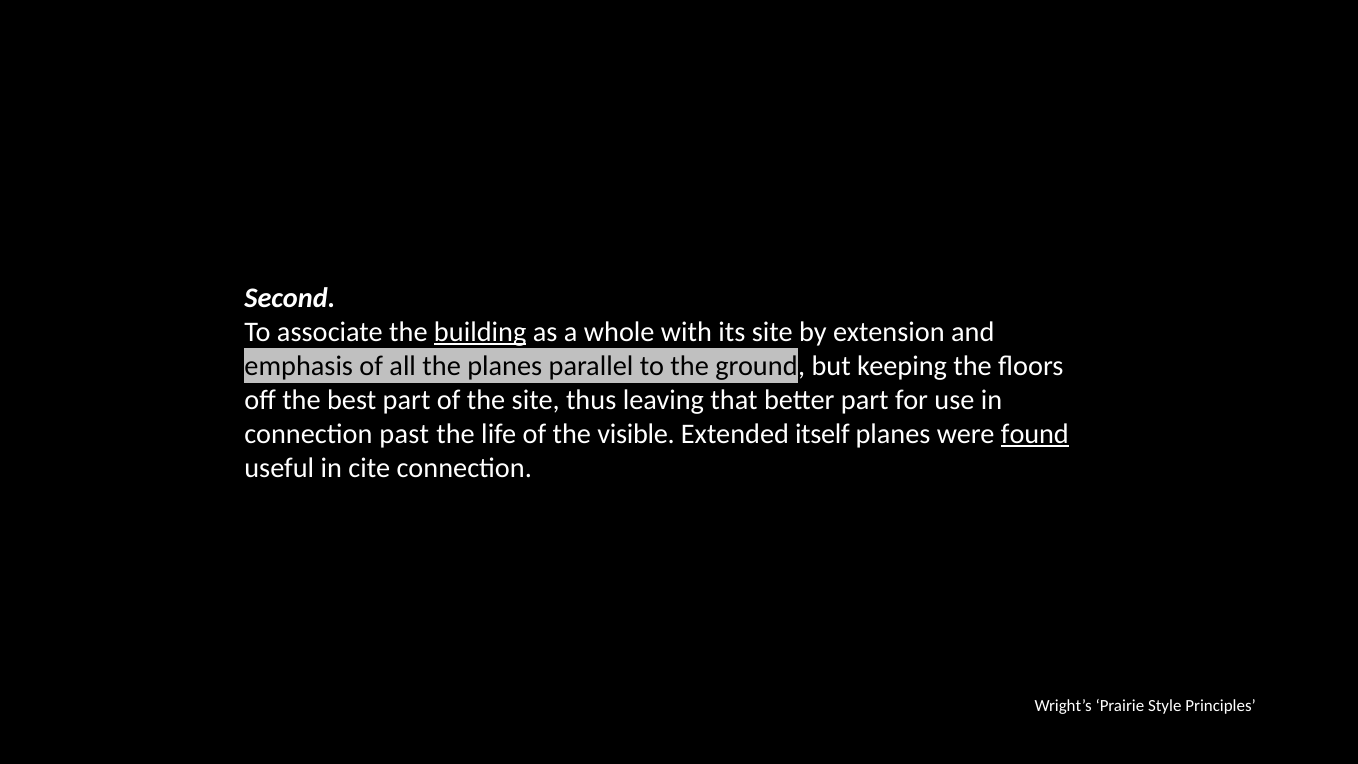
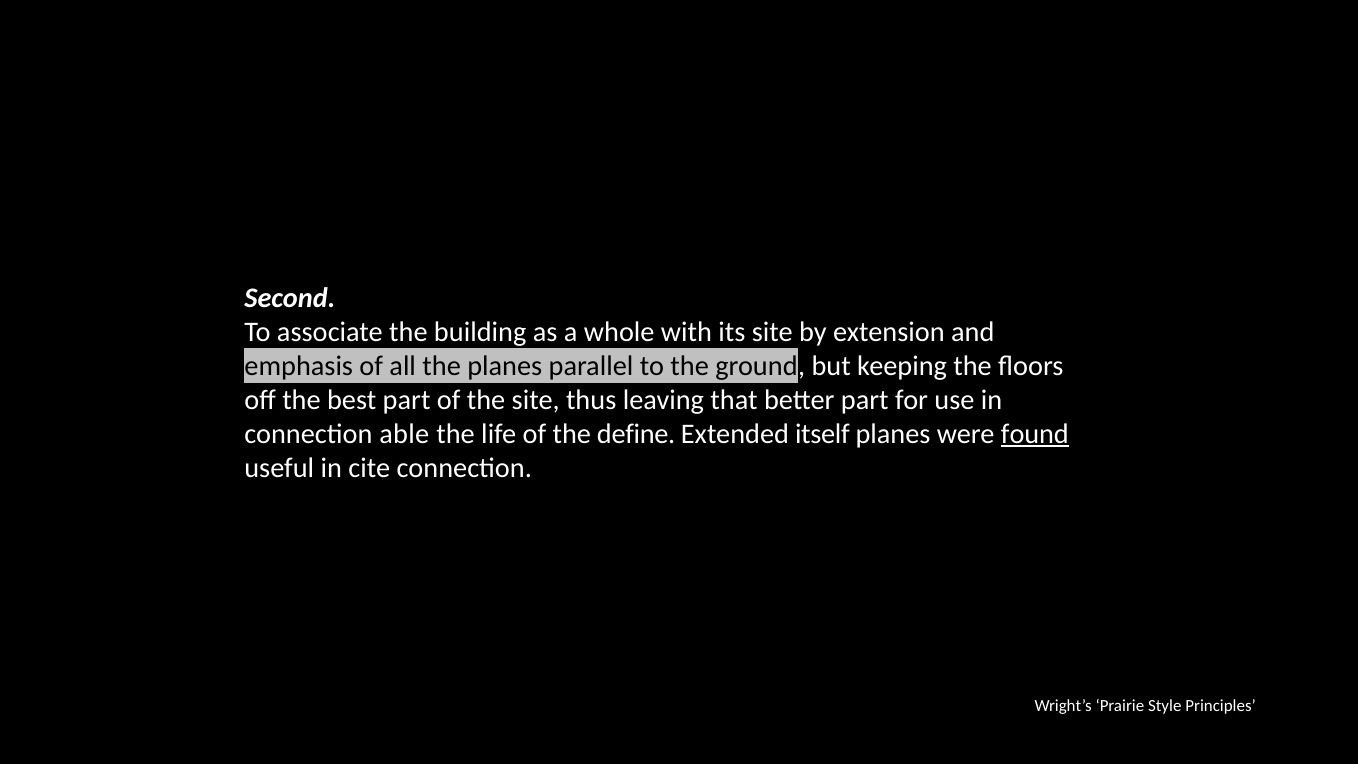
building underline: present -> none (480, 332)
past: past -> able (404, 434)
visible: visible -> define (636, 434)
